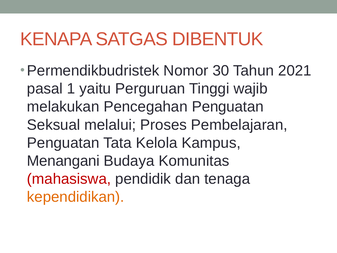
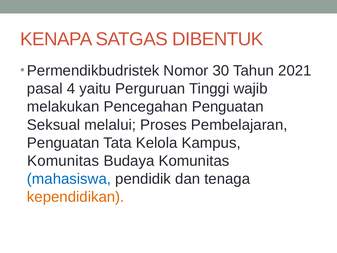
1: 1 -> 4 (71, 89)
Menangani: Menangani -> Komunitas (63, 161)
mahasiswa colour: red -> blue (69, 179)
